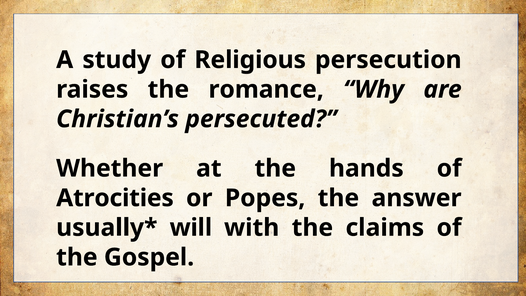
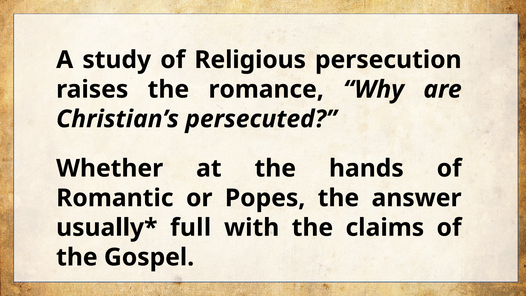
Atrocities: Atrocities -> Romantic (115, 198)
will: will -> full (191, 228)
